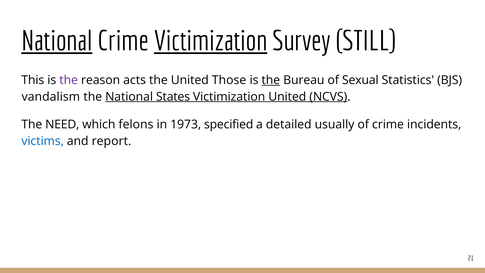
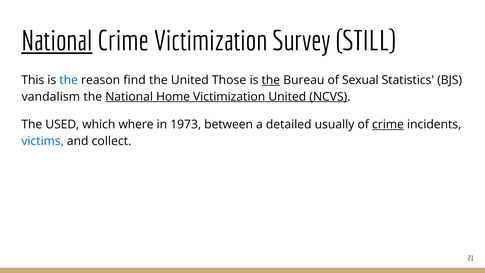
Victimization underline: present -> none (211, 41)
the colour: purple -> blue (69, 80)
acts: acts -> find (135, 80)
States: States -> Home (173, 97)
NEED: NEED -> USED (62, 124)
felons: felons -> where (136, 124)
specified: specified -> between (229, 124)
crime underline: none -> present (388, 124)
report: report -> collect (112, 141)
